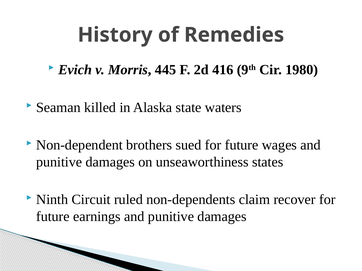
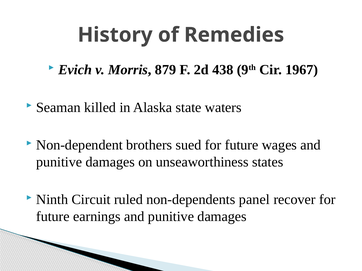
445: 445 -> 879 (166, 70)
416: 416 -> 438 (223, 70)
1980: 1980 -> 1967 (302, 70)
claim: claim -> panel (254, 200)
